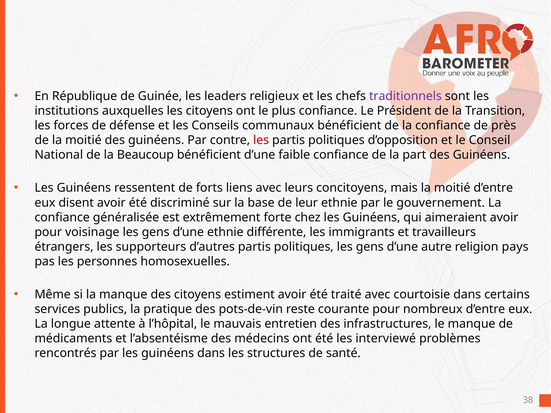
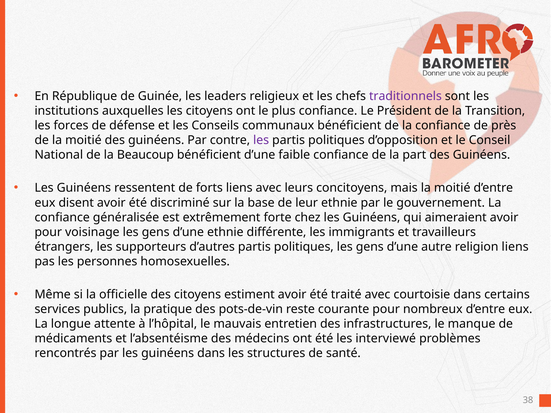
les colour: red -> purple (261, 140)
religion pays: pays -> liens (515, 247)
la manque: manque -> officielle (123, 295)
